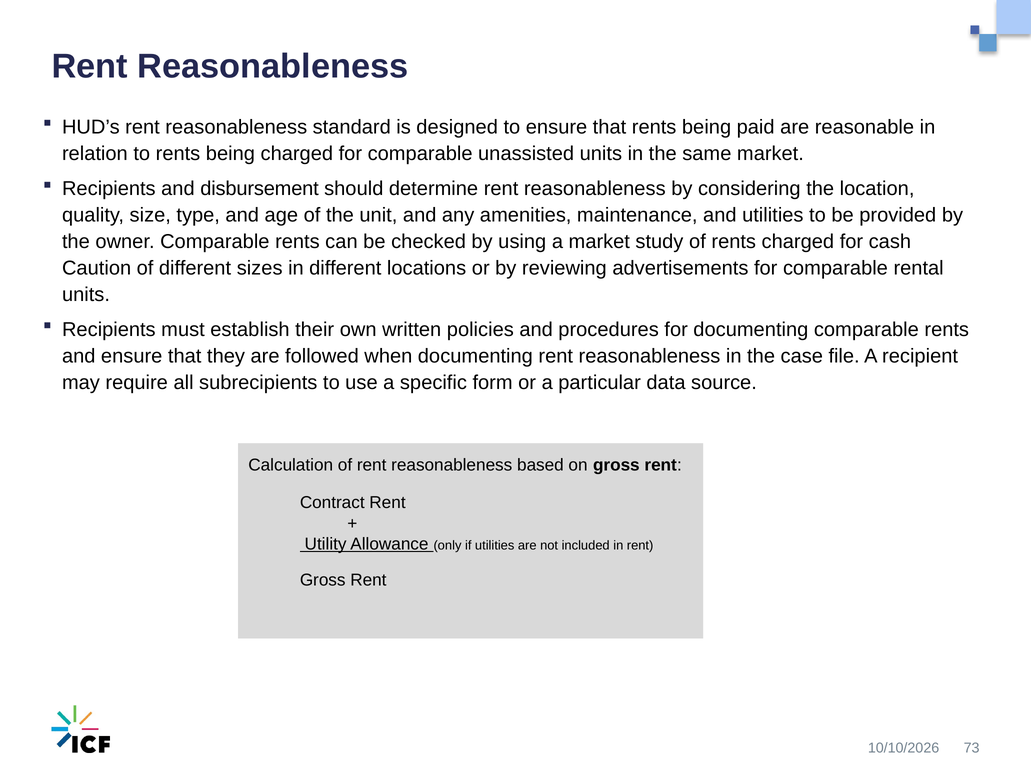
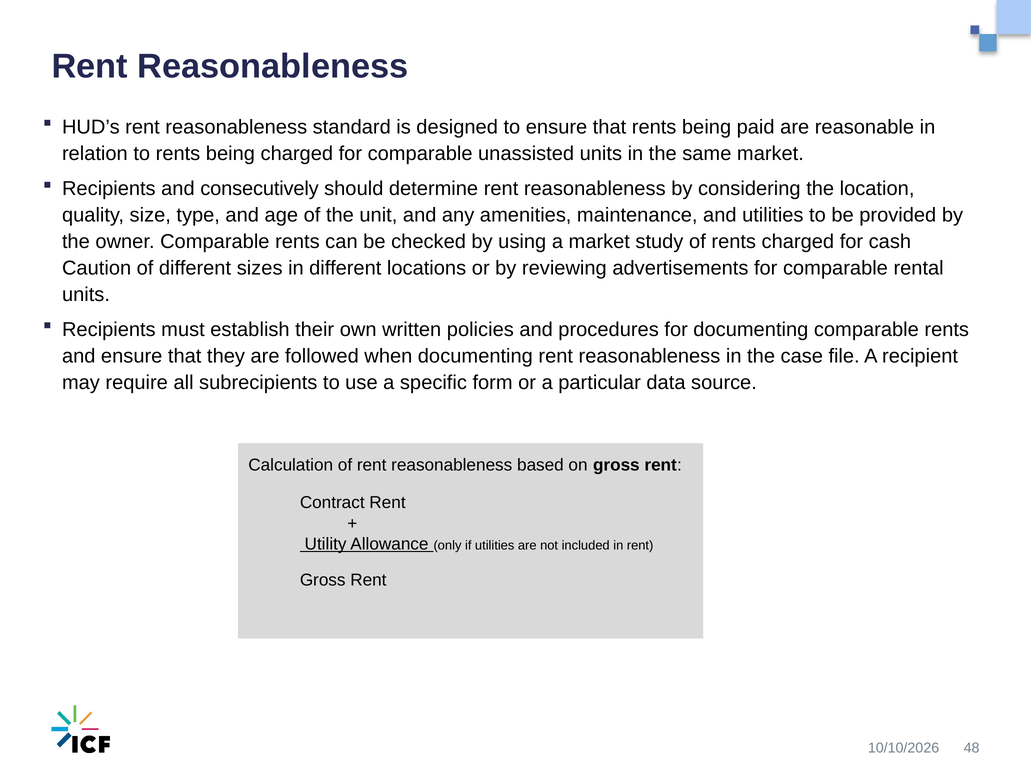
disbursement: disbursement -> consecutively (260, 189)
73: 73 -> 48 (972, 748)
